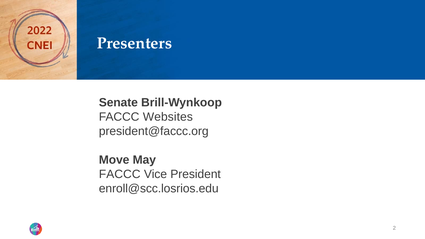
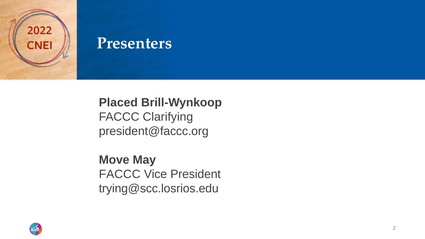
Senate: Senate -> Placed (118, 102)
Websites: Websites -> Clarifying (168, 117)
enroll@scc.losrios.edu: enroll@scc.losrios.edu -> trying@scc.losrios.edu (159, 189)
